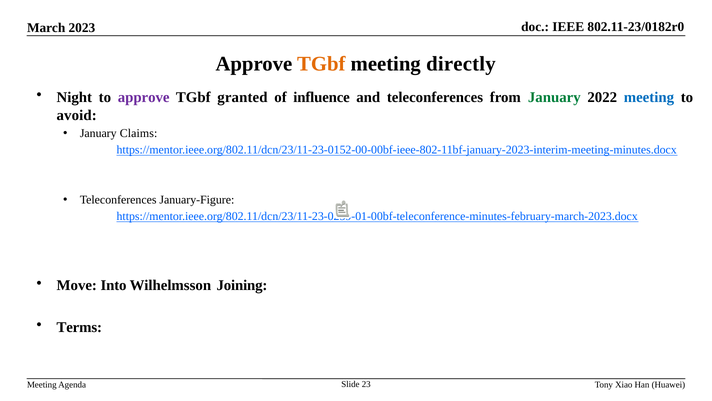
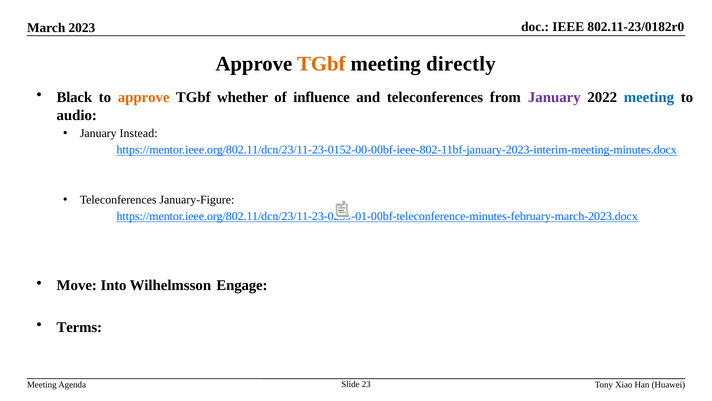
Night: Night -> Black (74, 97)
approve colour: purple -> orange (144, 97)
granted: granted -> whether (243, 97)
January colour: green -> purple (554, 97)
avoid: avoid -> audio (77, 115)
Claims: Claims -> Instead (139, 133)
Joining: Joining -> Engage (242, 285)
